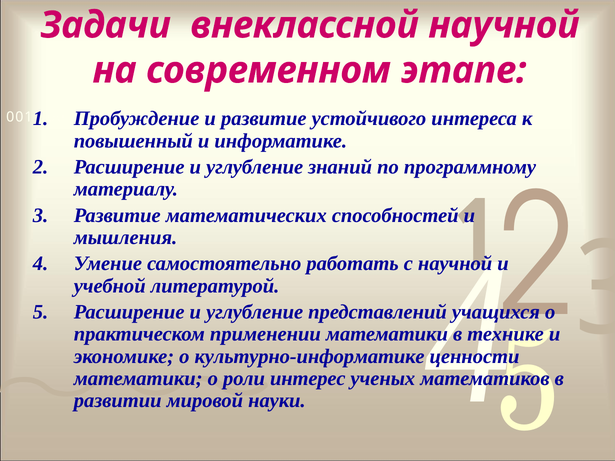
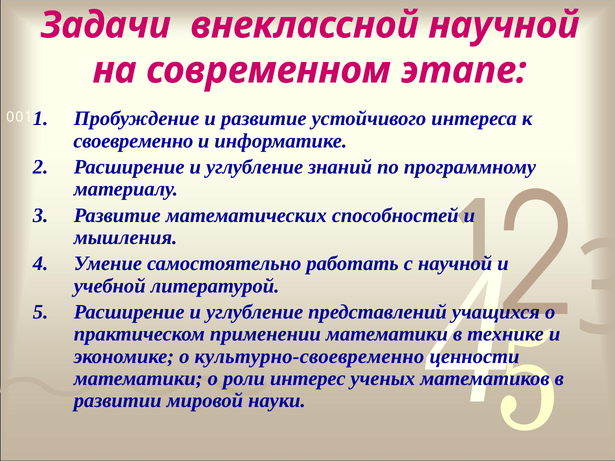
повышенный: повышенный -> своевременно (133, 141)
культурно-информатике: культурно-информатике -> культурно-своевременно (309, 356)
